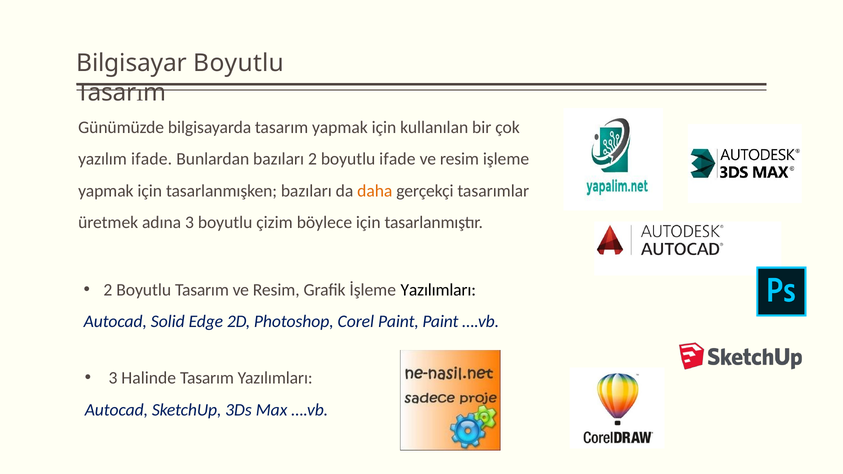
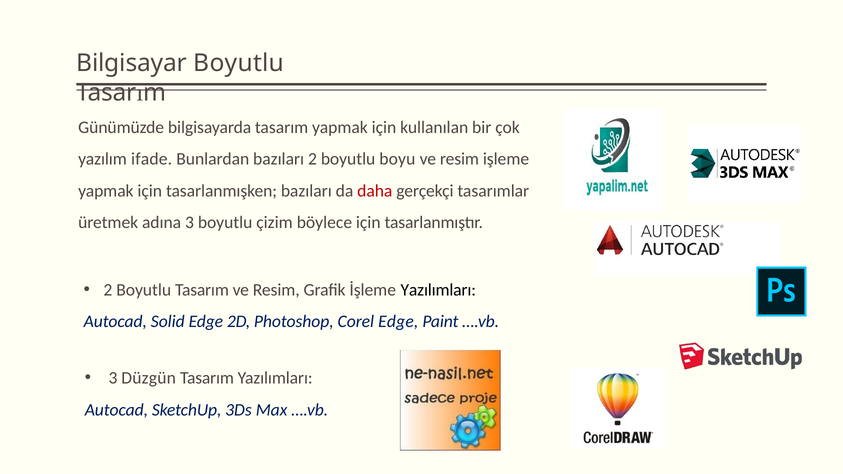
boyutlu ifade: ifade -> boyu (397, 159)
daha colour: orange -> red (375, 191)
Corel Paint: Paint -> Edge (398, 322)
Halinde: Halinde -> Düzgün (149, 378)
